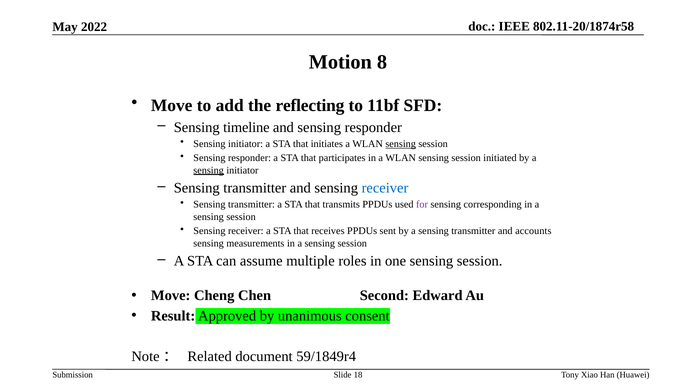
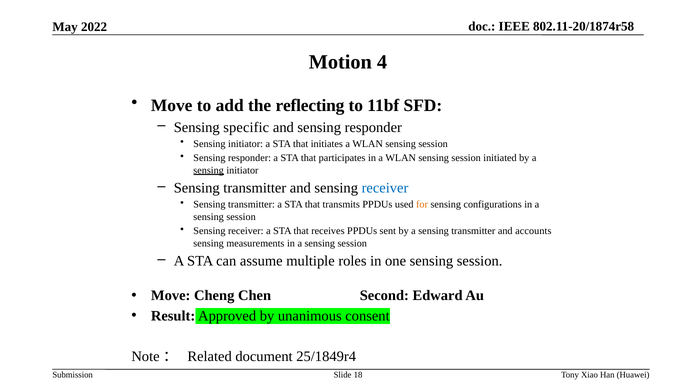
8: 8 -> 4 (382, 62)
timeline: timeline -> specific (246, 127)
sensing underline: present -> none (401, 144)
for colour: purple -> orange (422, 205)
corresponding: corresponding -> configurations (493, 205)
59/1849r4: 59/1849r4 -> 25/1849r4 (326, 357)
